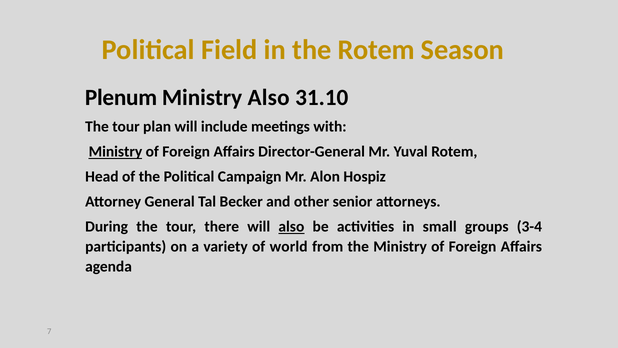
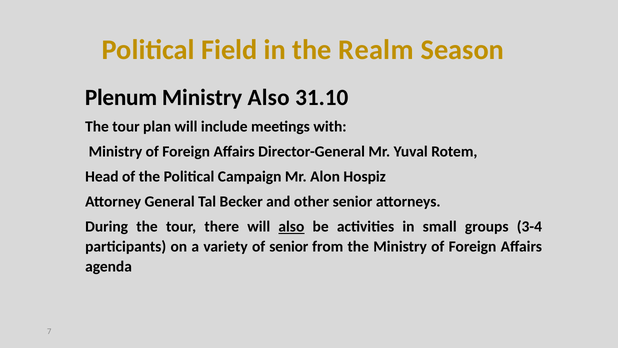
the Rotem: Rotem -> Realm (376, 50)
Ministry underline: present -> none (115, 152)
of world: world -> senior (289, 246)
